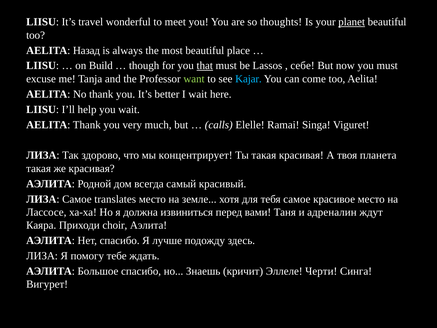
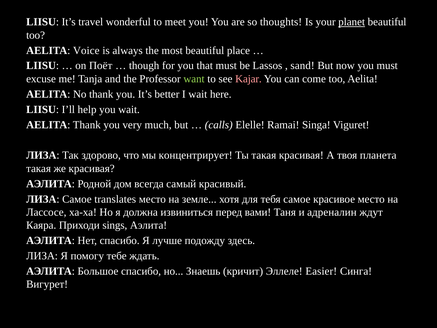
Назад: Назад -> Voice (86, 50)
Build: Build -> Поёт (101, 66)
that underline: present -> none (205, 66)
себе: себе -> sand (303, 66)
Kajar colour: light blue -> pink (248, 79)
choir: choir -> sings (115, 225)
Черти: Черти -> Easier (321, 271)
